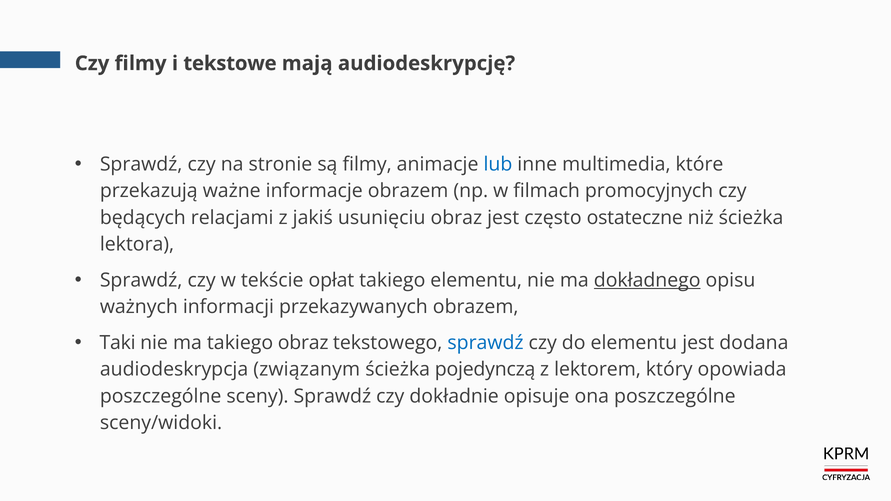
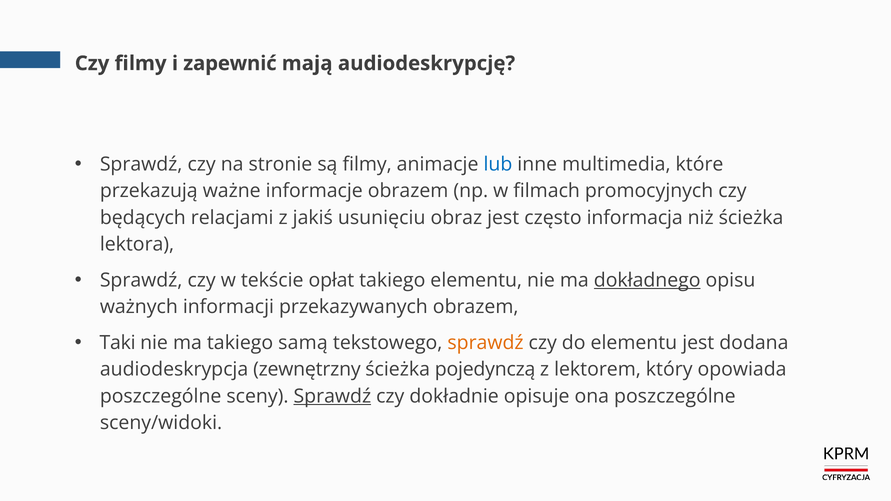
tekstowe: tekstowe -> zapewnić (230, 63)
ostateczne: ostateczne -> informacja (635, 218)
takiego obraz: obraz -> samą (303, 343)
sprawdź colour: blue -> orange (485, 343)
związanym: związanym -> zewnętrzny (307, 370)
Sprawdź underline: none -> present (332, 396)
